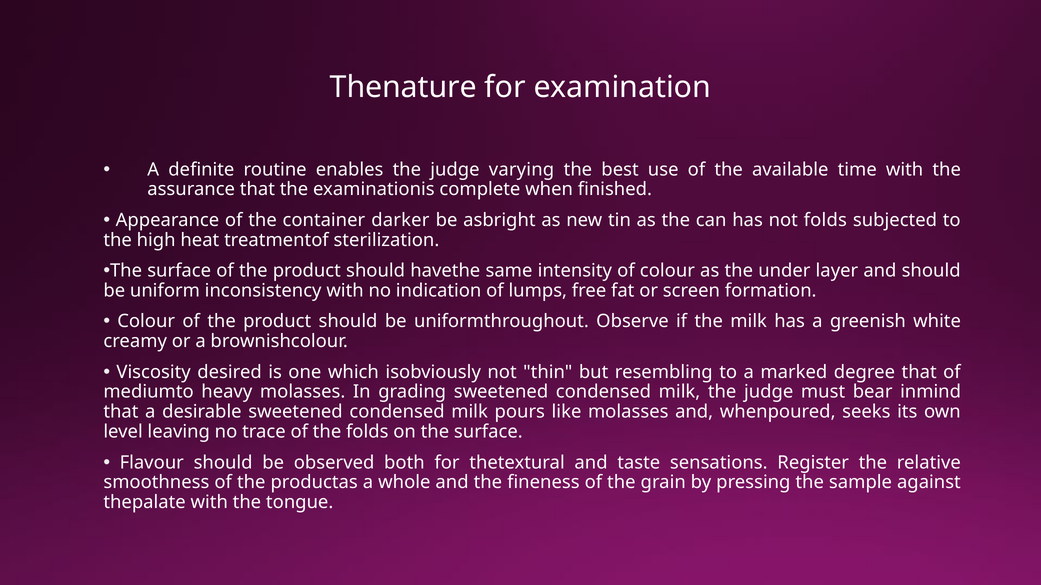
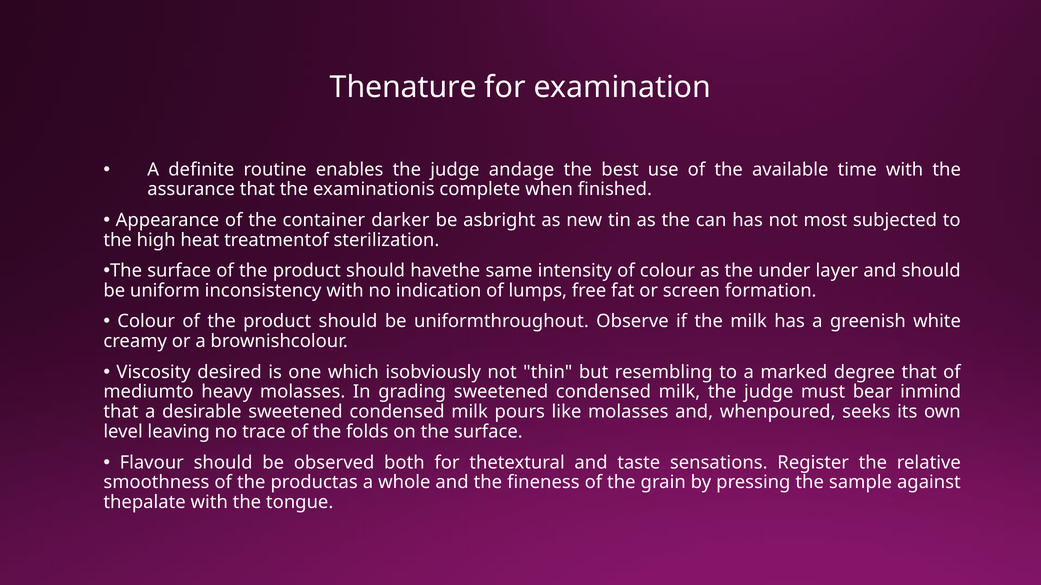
varying: varying -> andage (522, 170)
not folds: folds -> most (825, 220)
